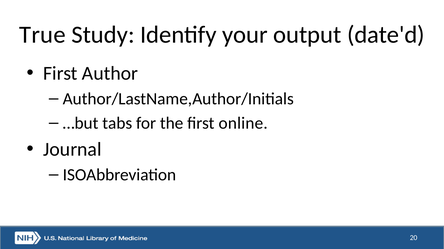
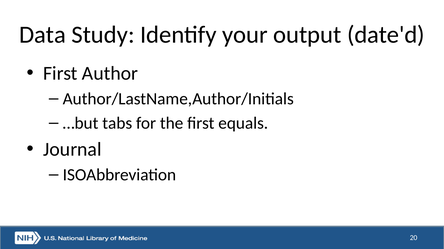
True: True -> Data (43, 35)
online: online -> equals (243, 123)
